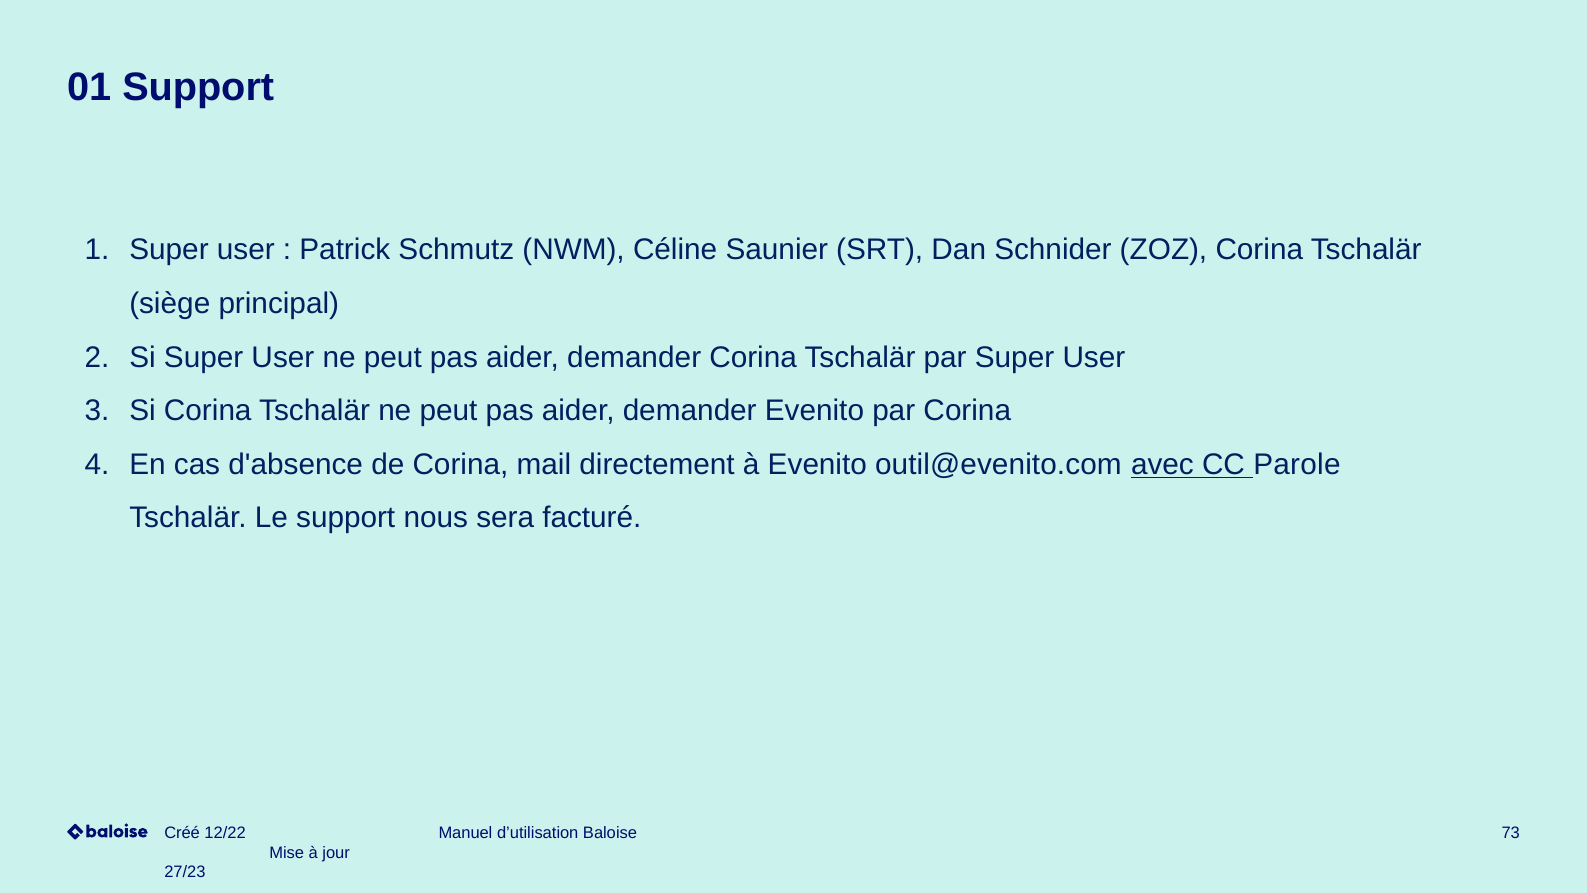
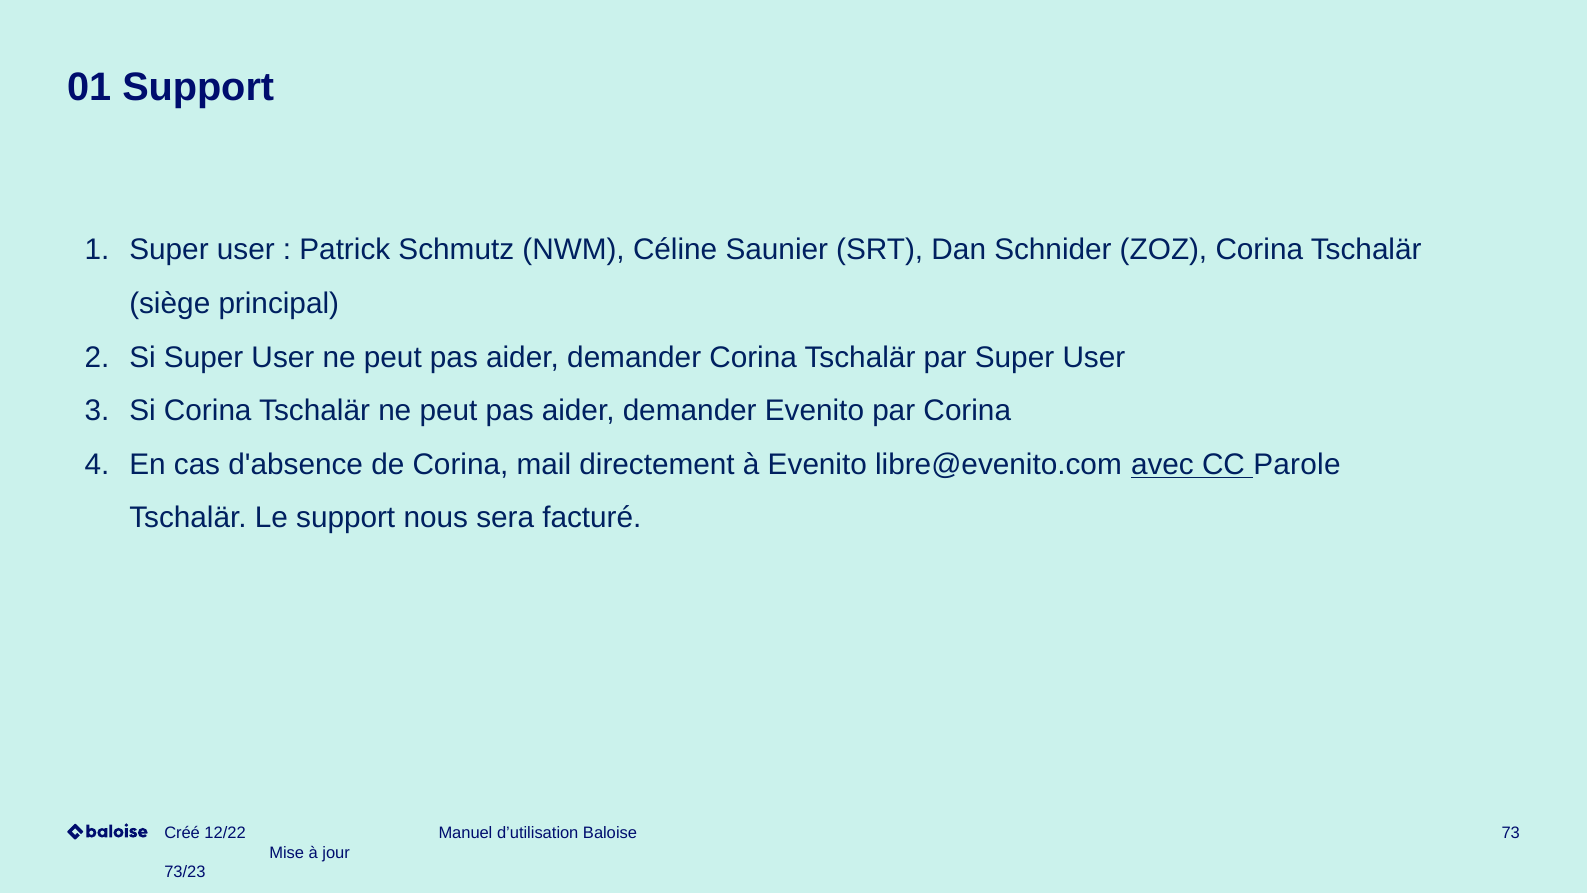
outil@evenito.com: outil@evenito.com -> libre@evenito.com (998, 464)
27/23: 27/23 -> 73/23 (185, 872)
